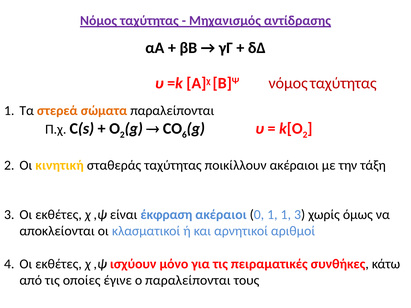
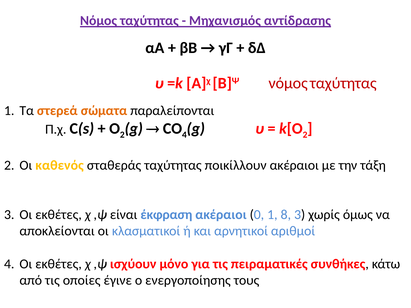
6: 6 -> 4 (184, 135)
κινητική: κινητική -> καθενός (60, 165)
1 1: 1 -> 8 (286, 215)
ο παραλείπονται: παραλείπονται -> ενεργοποίησης (188, 281)
